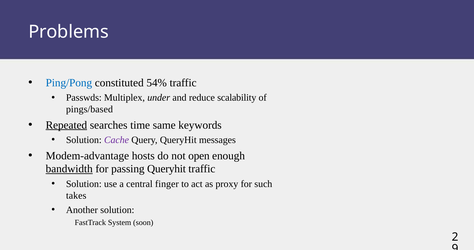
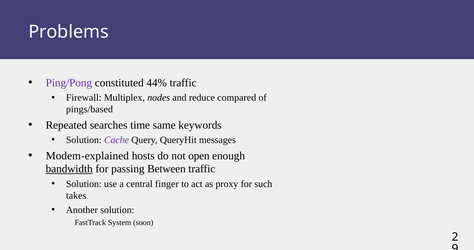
Ping/Pong colour: blue -> purple (69, 83)
54%: 54% -> 44% (157, 83)
Passwds: Passwds -> Firewall (84, 98)
under: under -> nodes (159, 98)
scalability: scalability -> compared (237, 98)
Repeated underline: present -> none (66, 125)
Modem-advantage: Modem-advantage -> Modem-explained (87, 156)
passing Queryhit: Queryhit -> Between (167, 169)
